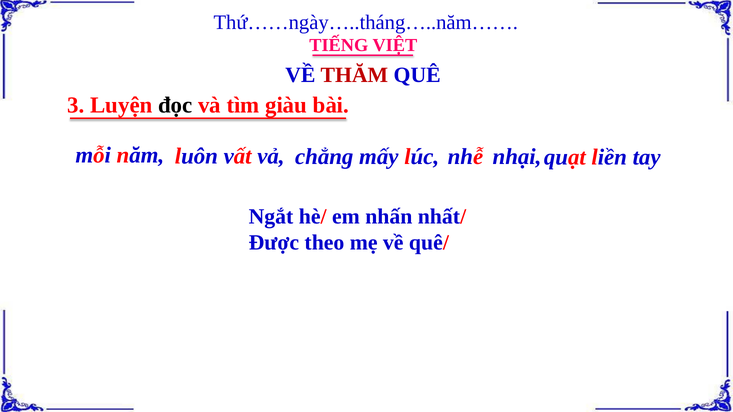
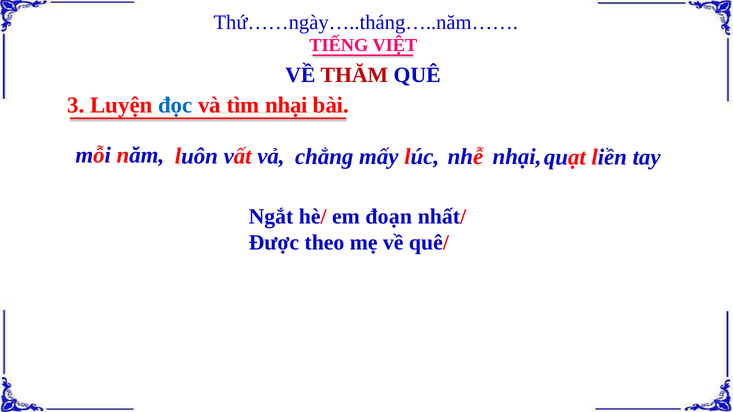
đọc colour: black -> blue (175, 105)
tìm giàu: giàu -> nhại (286, 105)
nhấn: nhấn -> đoạn (389, 216)
